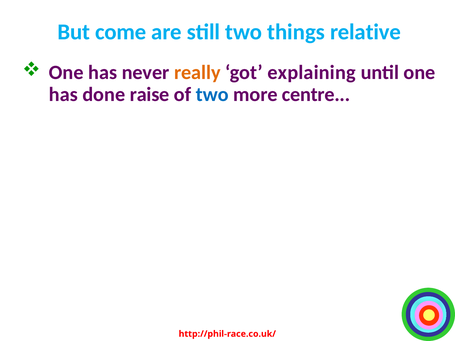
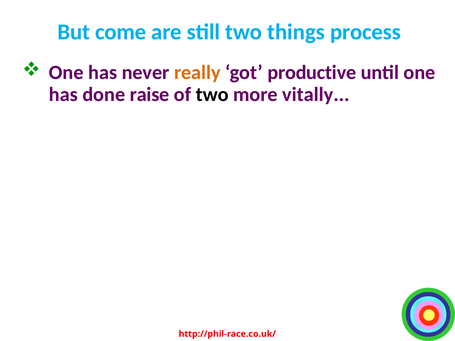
relative: relative -> process (365, 32)
explaining: explaining -> productive (312, 73)
two colour: blue -> black (212, 95)
centre: centre -> vitally (316, 95)
